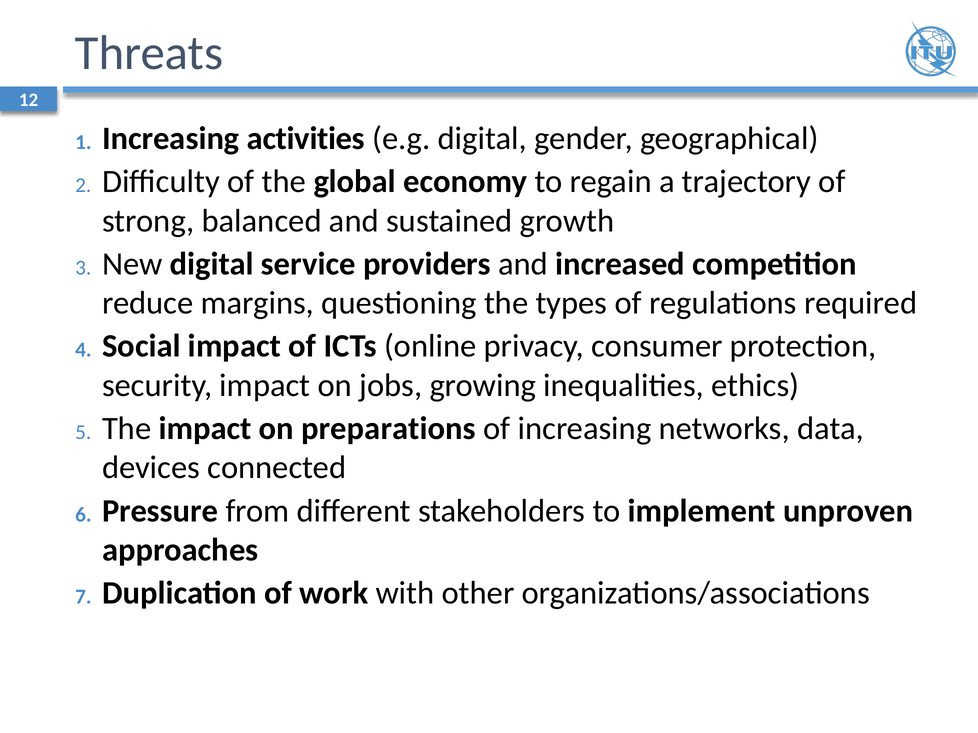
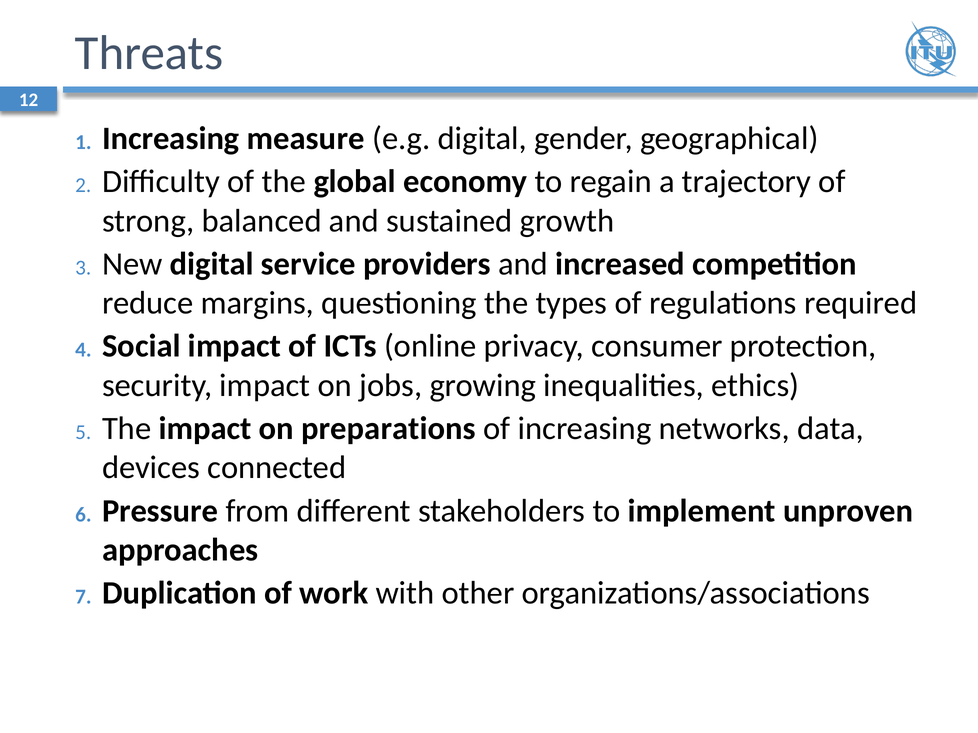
activities: activities -> measure (306, 139)
